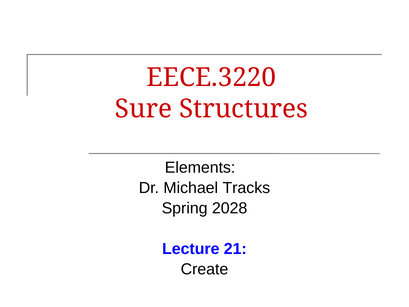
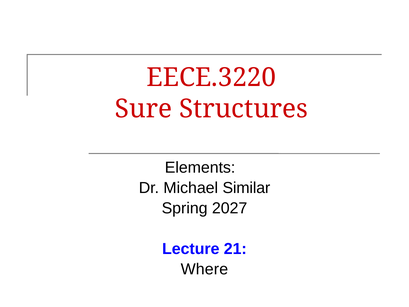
Tracks: Tracks -> Similar (246, 188)
2028: 2028 -> 2027 (230, 208)
Create: Create -> Where (204, 269)
